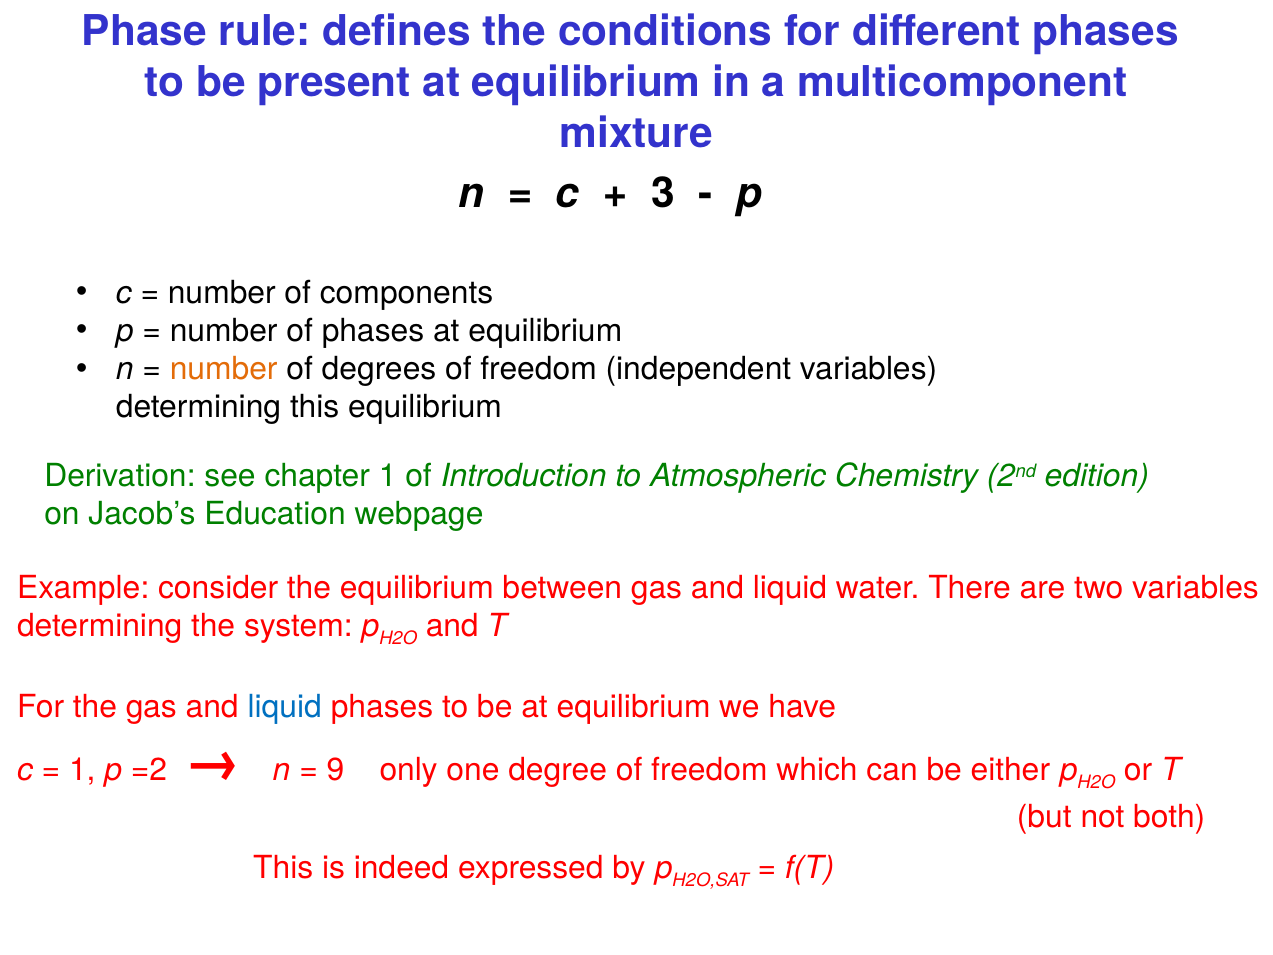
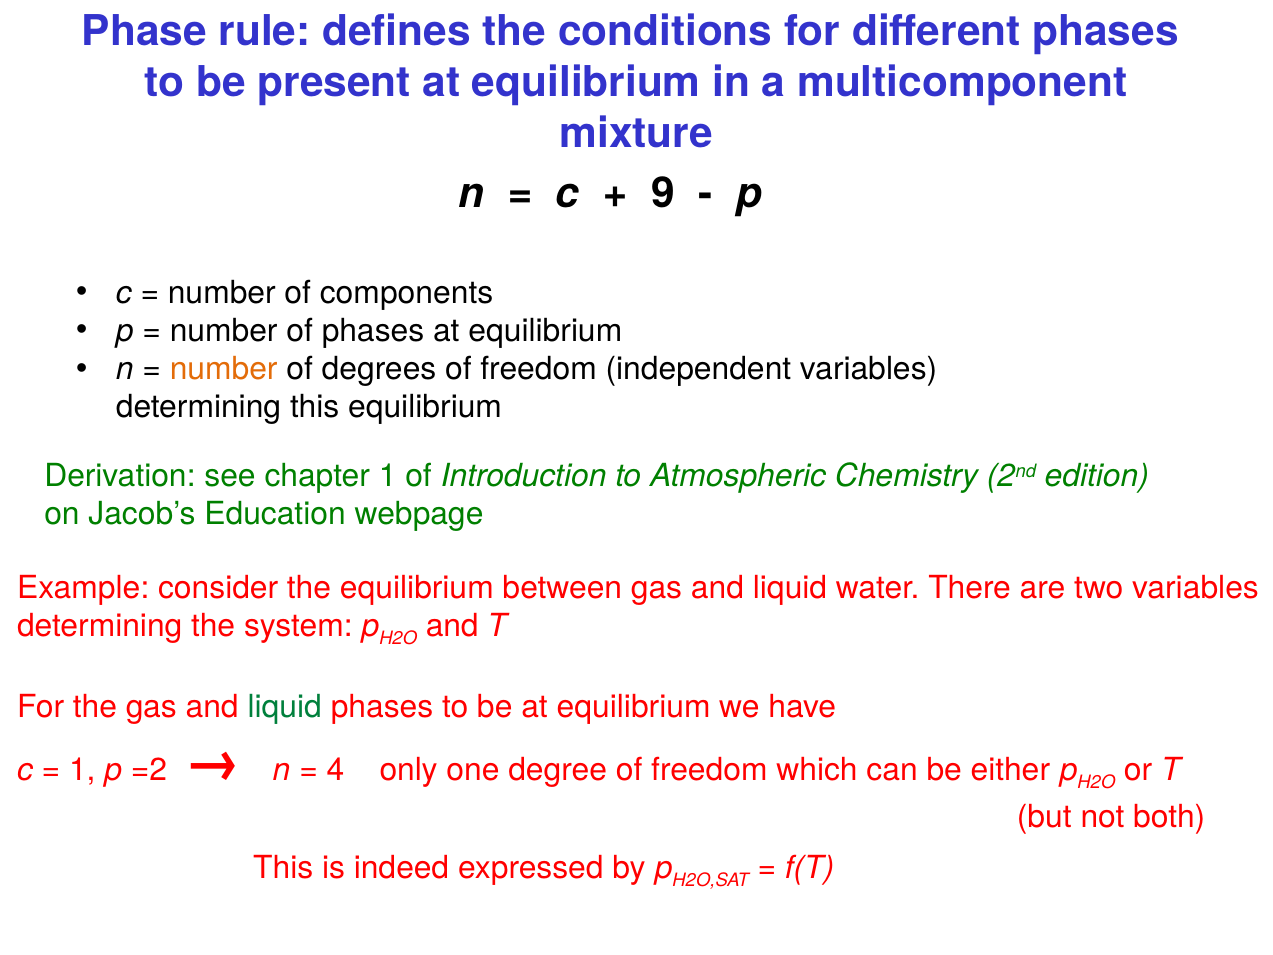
3: 3 -> 9 (663, 194)
liquid colour: blue -> green (285, 707)
9: 9 -> 4 (335, 770)
